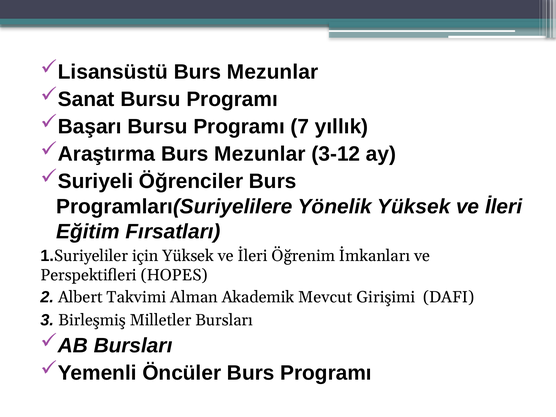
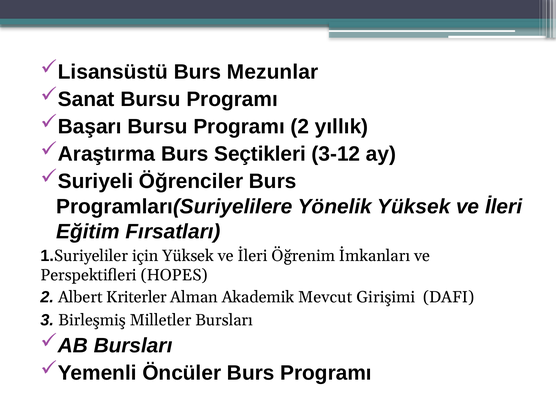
Programı 7: 7 -> 2 (300, 127)
Mezunlar: Mezunlar -> Seçtikleri (260, 154)
Takvimi: Takvimi -> Kriterler (137, 297)
